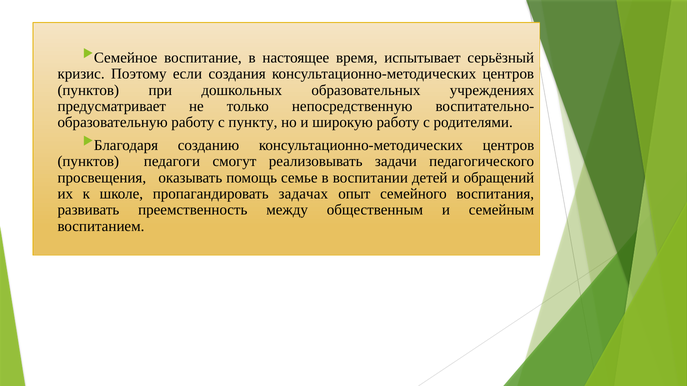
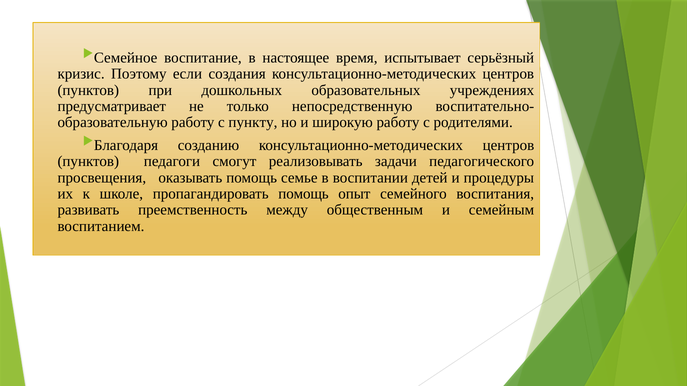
обращений: обращений -> процедуры (499, 178)
пропагандировать задачах: задачах -> помощь (304, 194)
